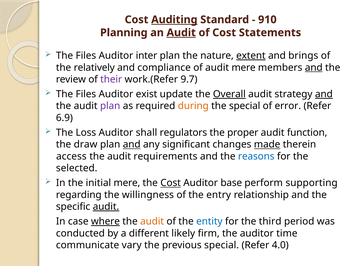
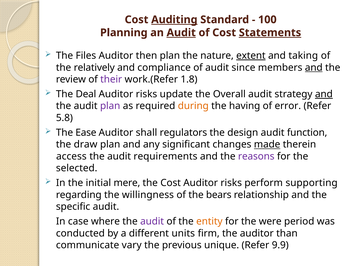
910: 910 -> 100 (267, 20)
Statements underline: none -> present (270, 33)
inter: inter -> then (146, 56)
brings: brings -> taking (303, 56)
audit mere: mere -> since (243, 67)
9.7: 9.7 -> 1.8 (189, 79)
Files: Files -> Deal (86, 94)
exist: exist -> risks (146, 94)
Overall underline: present -> none (229, 94)
the special: special -> having (245, 106)
6.9: 6.9 -> 5.8 (64, 118)
Loss: Loss -> Ease (86, 132)
proper: proper -> design (243, 132)
and underline: present -> none (132, 144)
reasons colour: blue -> purple (256, 156)
Cost underline: present -> none (171, 183)
base: base -> risks (231, 183)
entry: entry -> bears (219, 194)
audit underline: present -> none (106, 206)
where underline: present -> none (105, 221)
audit colour: orange -> purple (152, 221)
entity colour: blue -> orange (209, 221)
third: third -> were (270, 221)
likely: likely -> units (183, 233)
time: time -> than (287, 233)
previous special: special -> unique (222, 245)
4.0: 4.0 -> 9.9 (280, 245)
